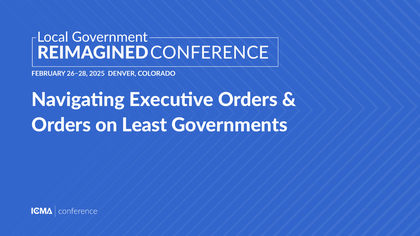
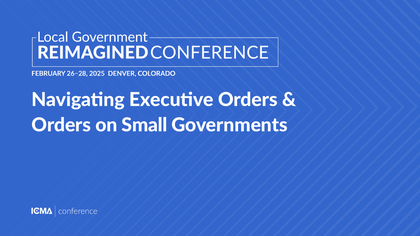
Least: Least -> Small (145, 125)
